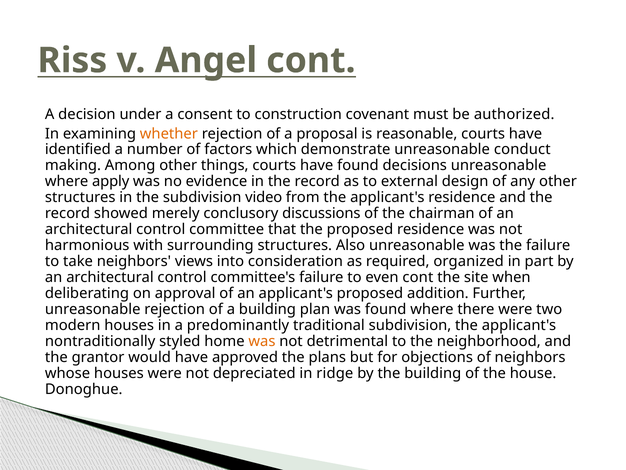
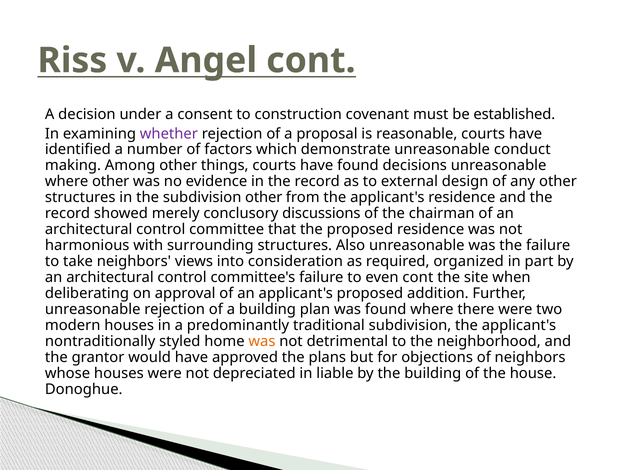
authorized: authorized -> established (514, 114)
whether colour: orange -> purple (169, 133)
where apply: apply -> other (111, 181)
subdivision video: video -> other (264, 197)
ridge: ridge -> liable (335, 373)
